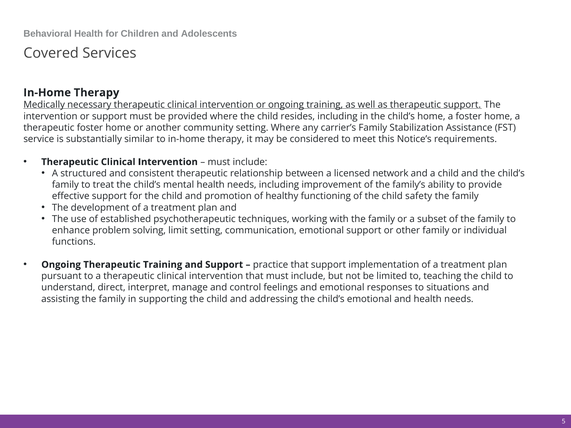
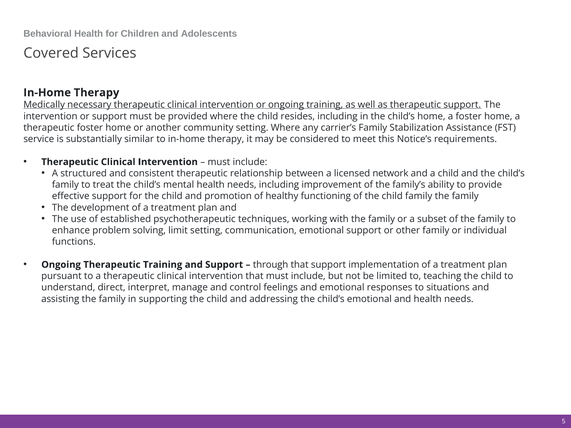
child safety: safety -> family (419, 196)
practice: practice -> through (271, 265)
